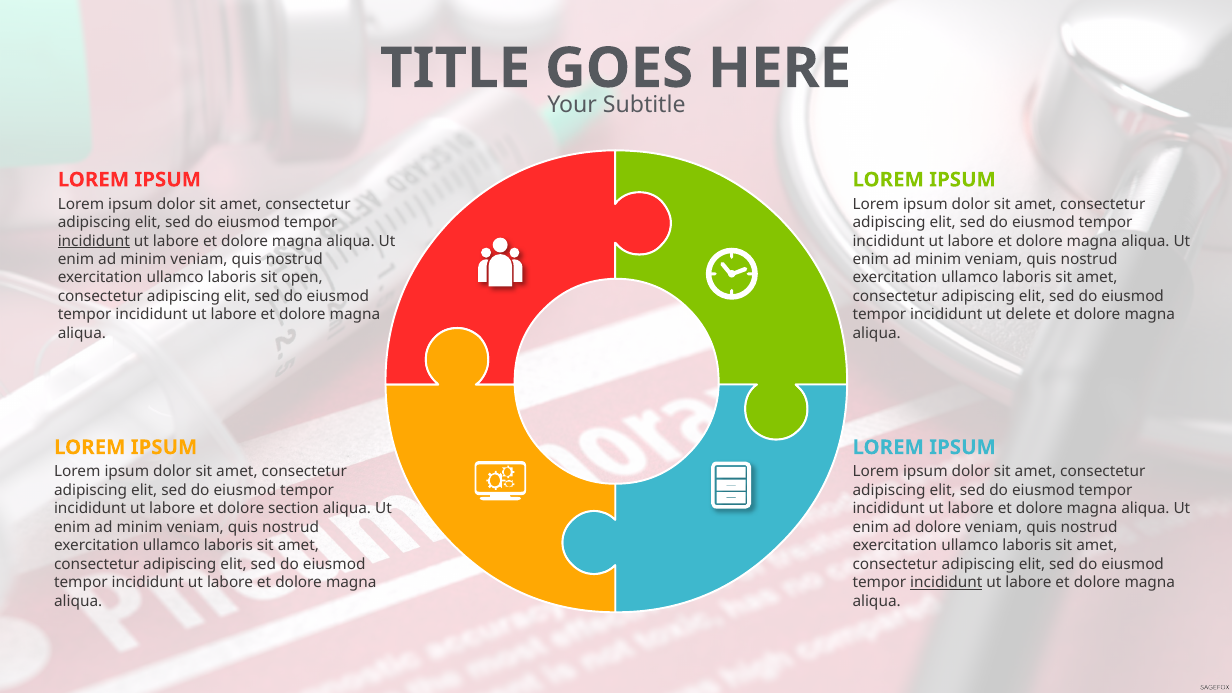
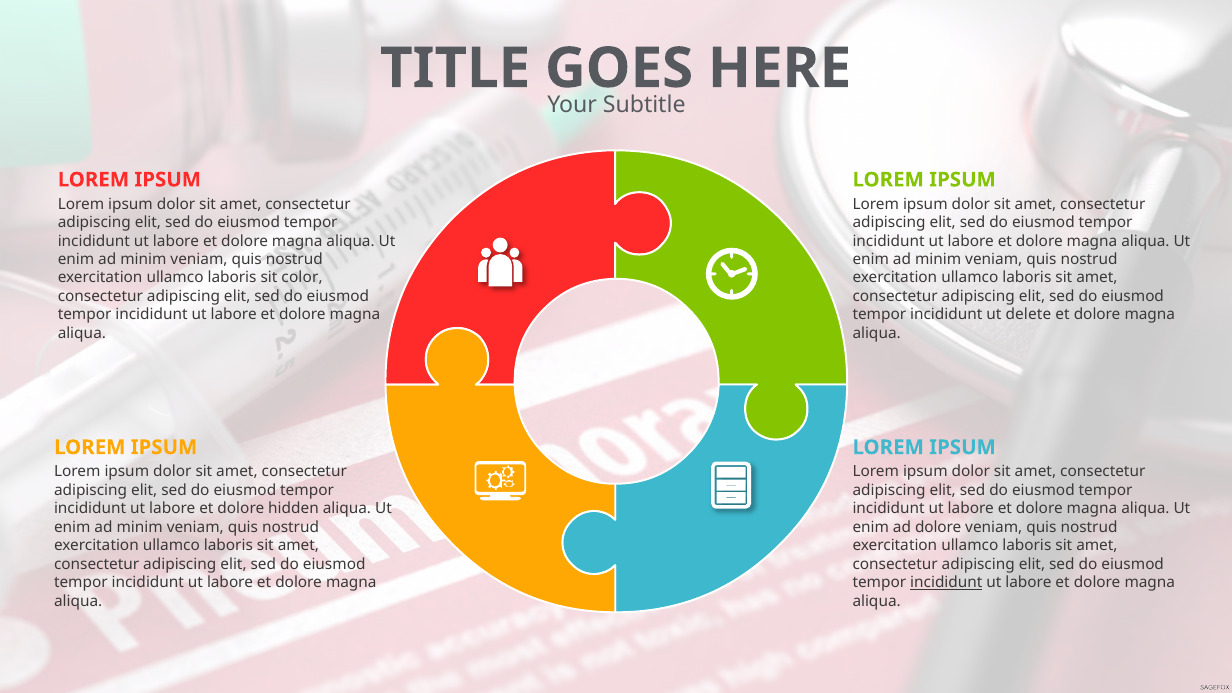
incididunt underline: present -> none (94, 241)
open: open -> color (302, 278)
section: section -> hidden (293, 509)
